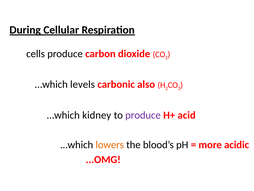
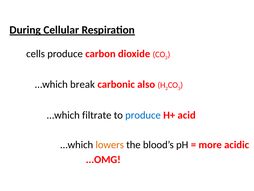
levels: levels -> break (83, 84)
kidney: kidney -> filtrate (97, 115)
produce colour: purple -> blue (143, 115)
